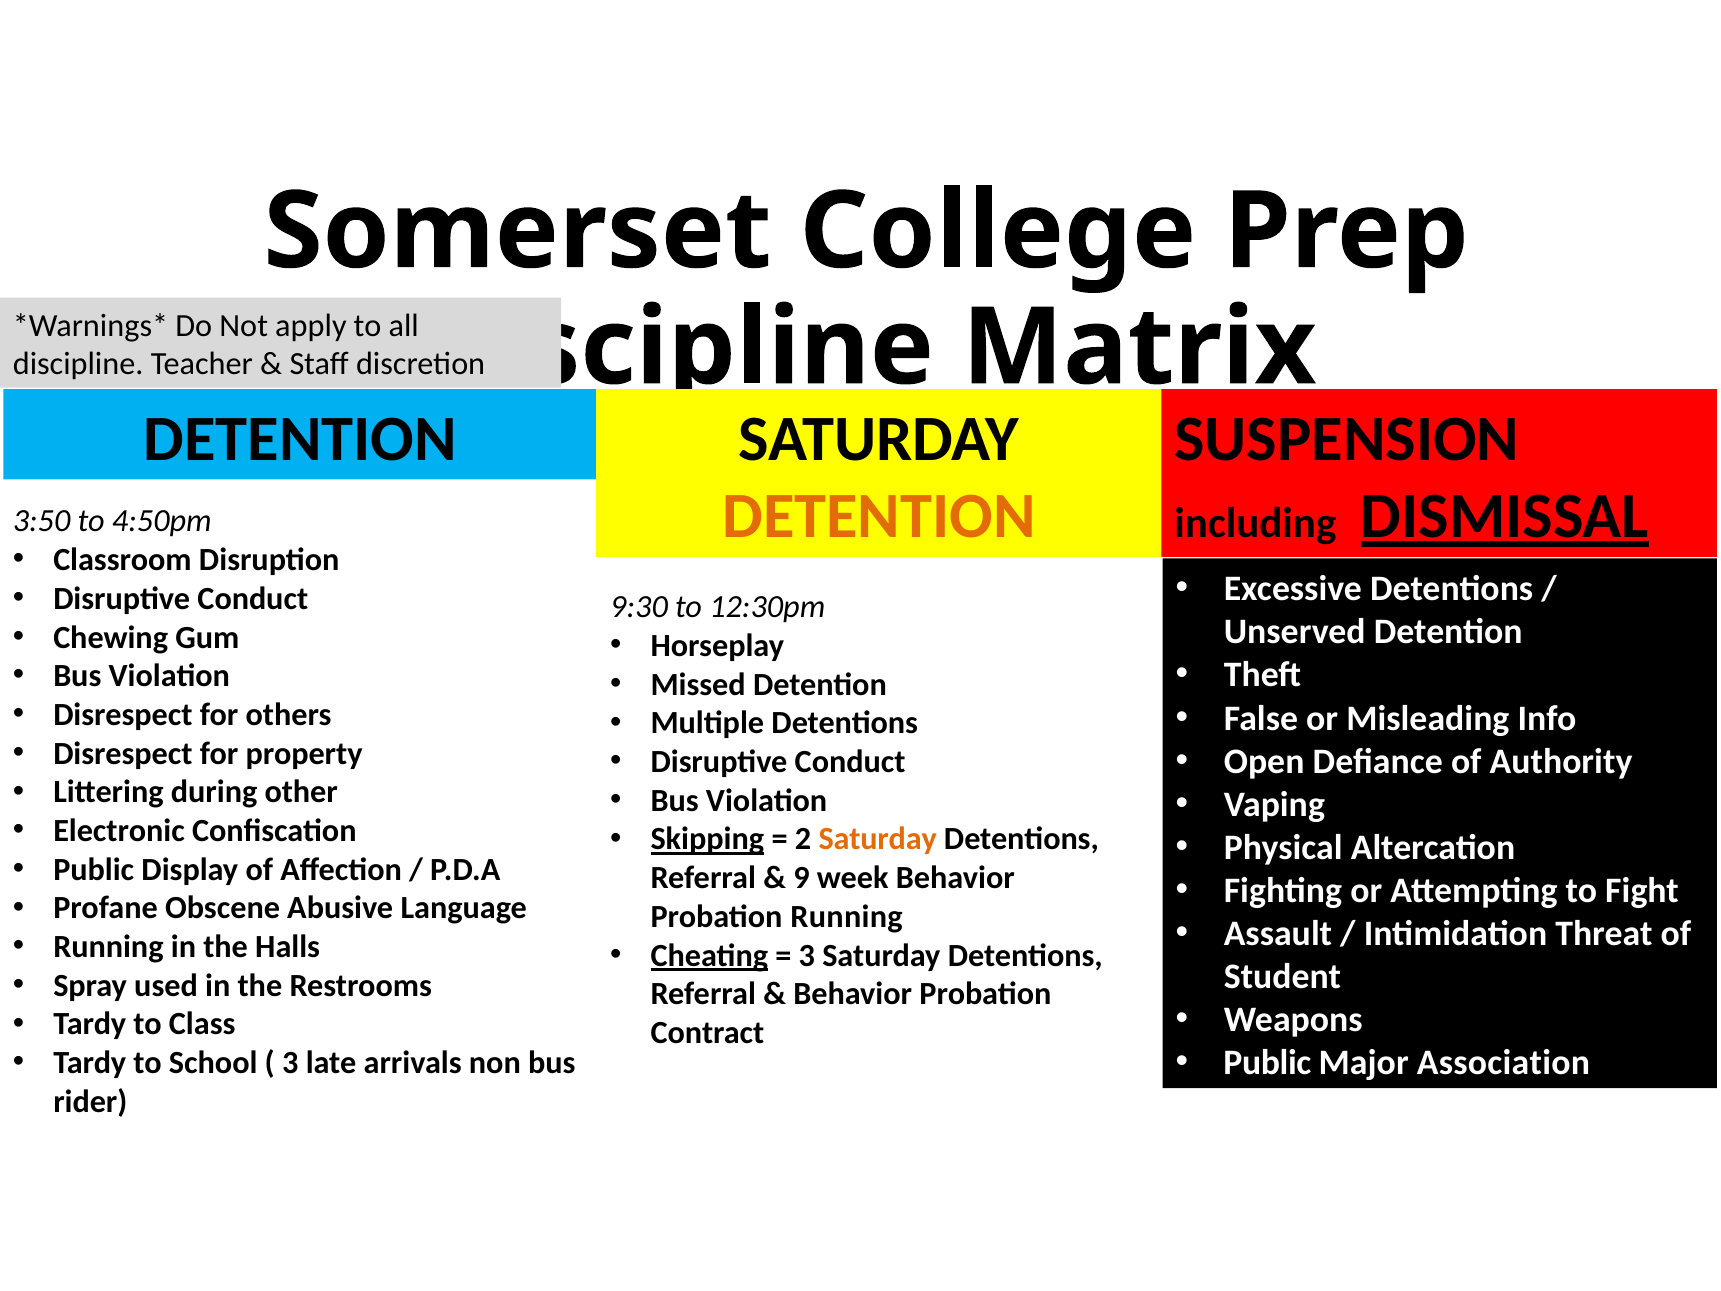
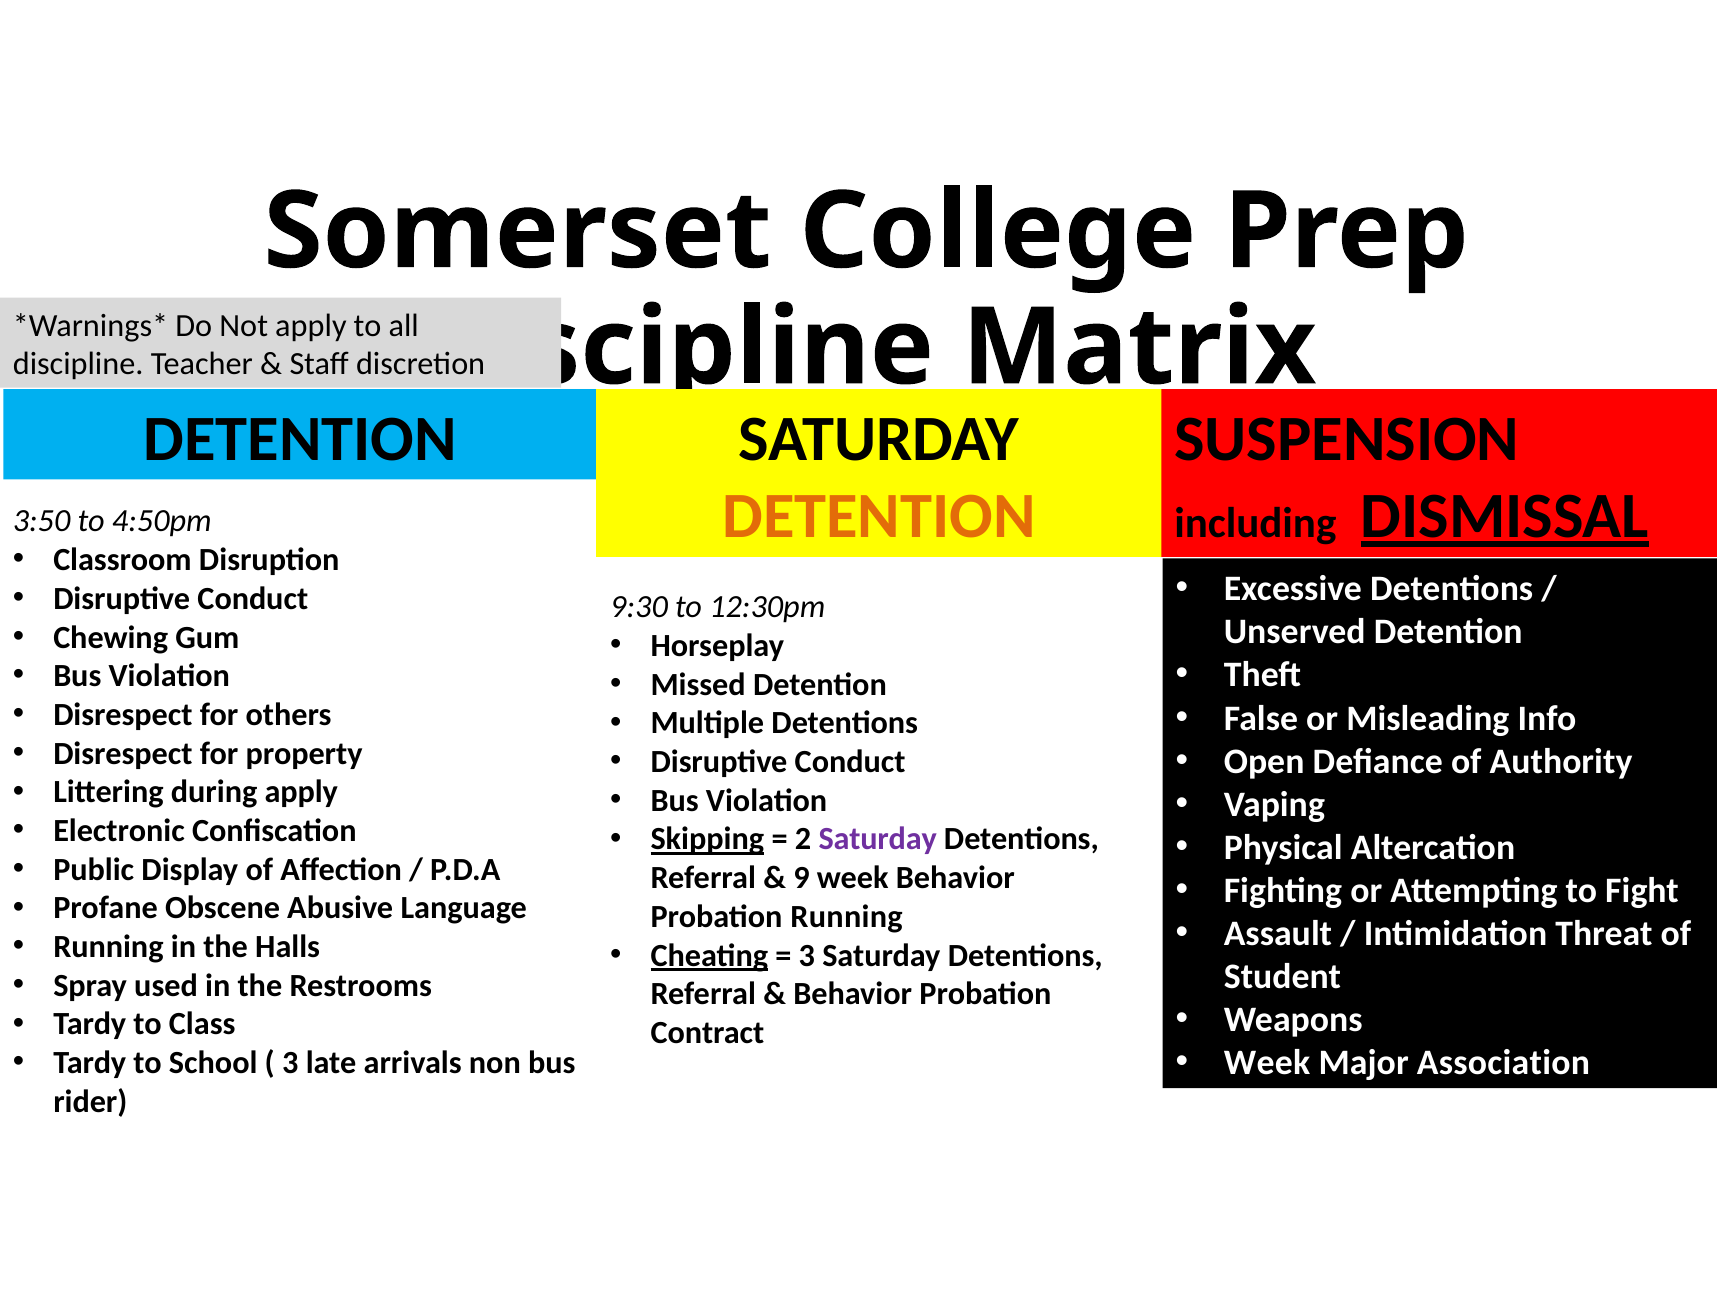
during other: other -> apply (301, 792)
Saturday colour: orange -> purple (878, 839)
Public: Public -> Week (1267, 1063)
